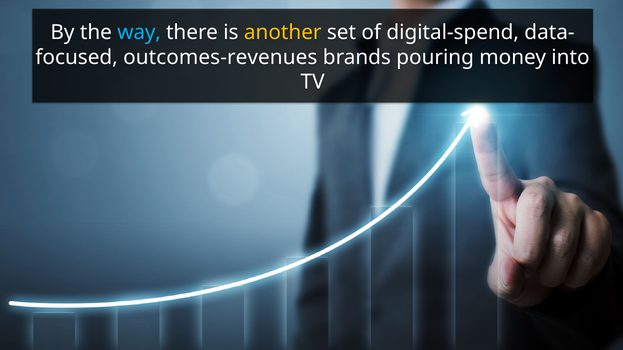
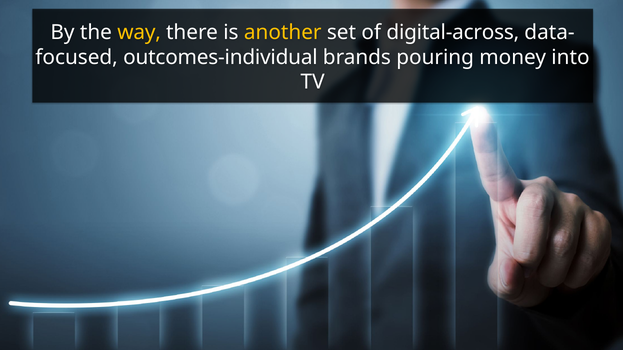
way colour: light blue -> yellow (139, 32)
digital-spend: digital-spend -> digital-across (453, 32)
outcomes-revenues: outcomes-revenues -> outcomes-individual (220, 57)
